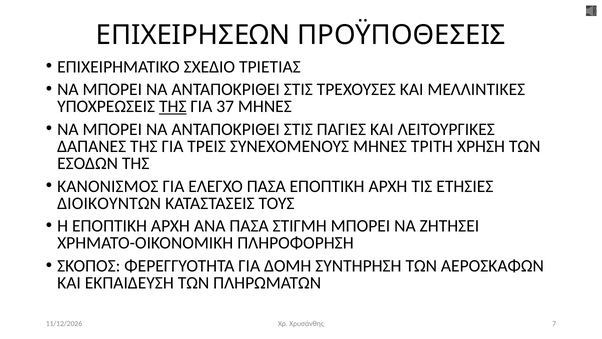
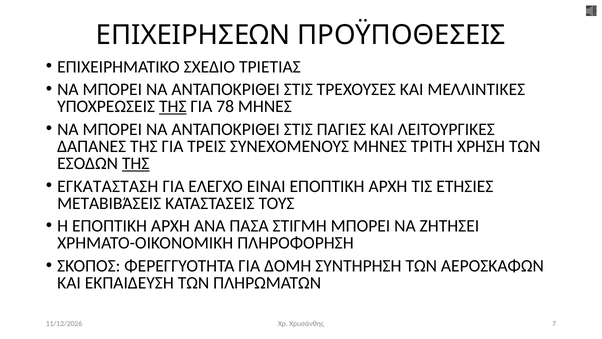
37: 37 -> 78 (225, 106)
ΤΗΣ underline: none -> present (136, 163)
ΚΑΝΟΝΙΣΜΟΣ: ΚΑΝΟΝΙΣΜΟΣ -> ΕΓΚΑΤΑΣΤΑΣΗ (108, 186)
ΕΛΕΓΧΟ ΠΑΣΑ: ΠΑΣΑ -> ΕΙΝΑΙ (266, 186)
ΔΙΟΙΚΟΥΝΤΩΝ: ΔΙΟΙΚΟΥΝΤΩΝ -> ΜΕΤΑΒΙΒΆΣΕΙΣ (109, 203)
